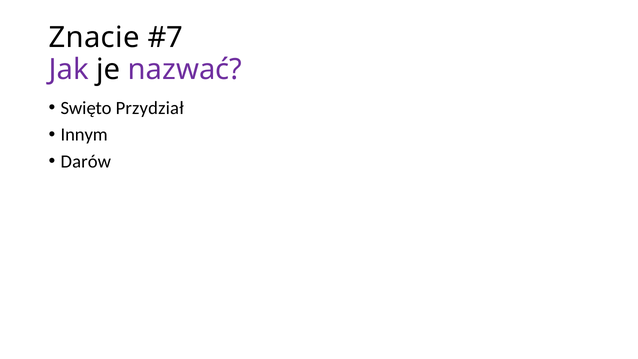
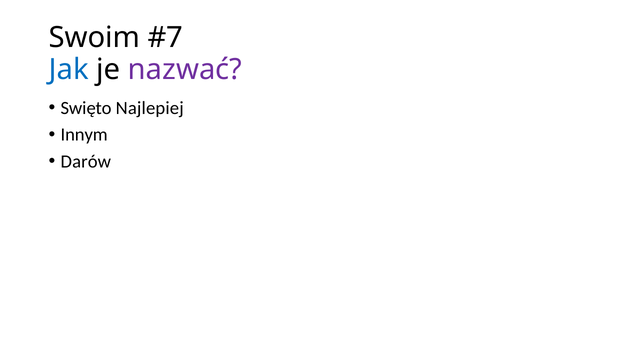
Znacie: Znacie -> Swoim (94, 38)
Jak colour: purple -> blue (69, 69)
Przydział: Przydział -> Najlepiej (150, 108)
